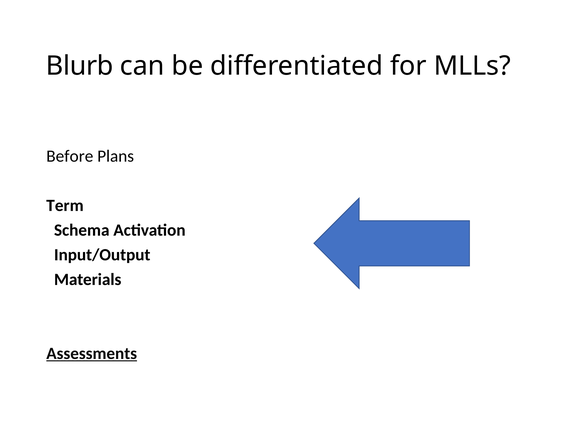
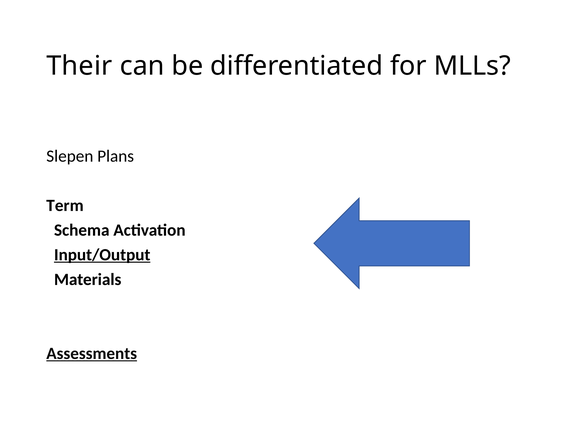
Blurb: Blurb -> Their (79, 66)
Before: Before -> Slepen (70, 156)
Input/Output underline: none -> present (102, 255)
